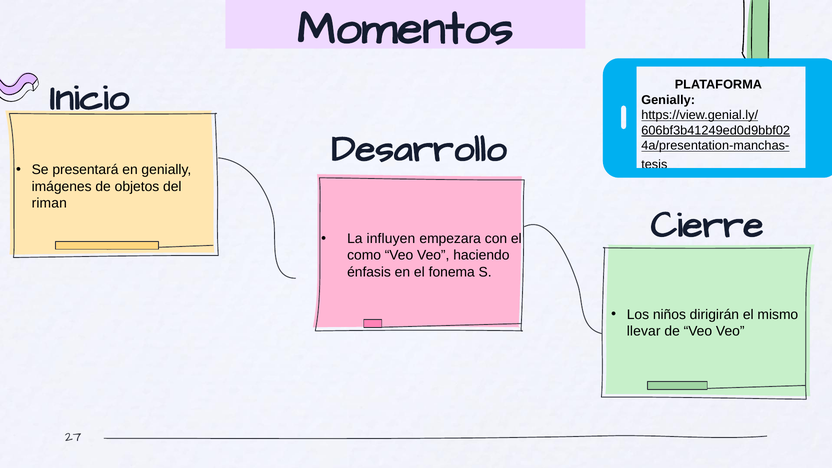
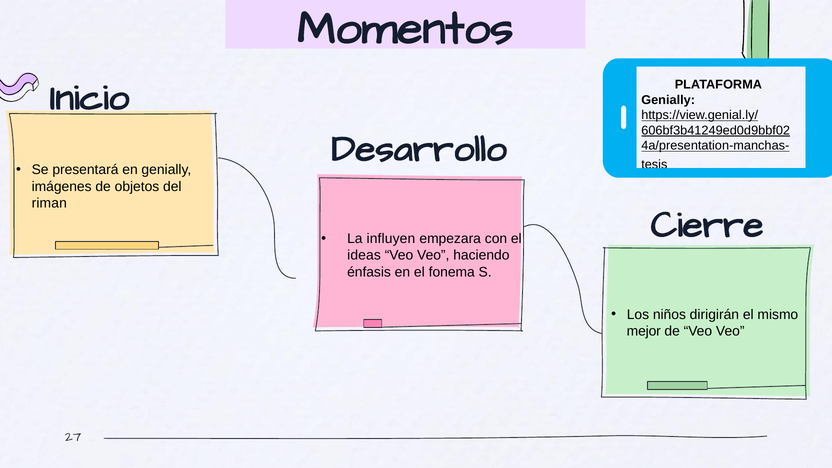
como: como -> ideas (364, 255)
llevar: llevar -> mejor (644, 331)
